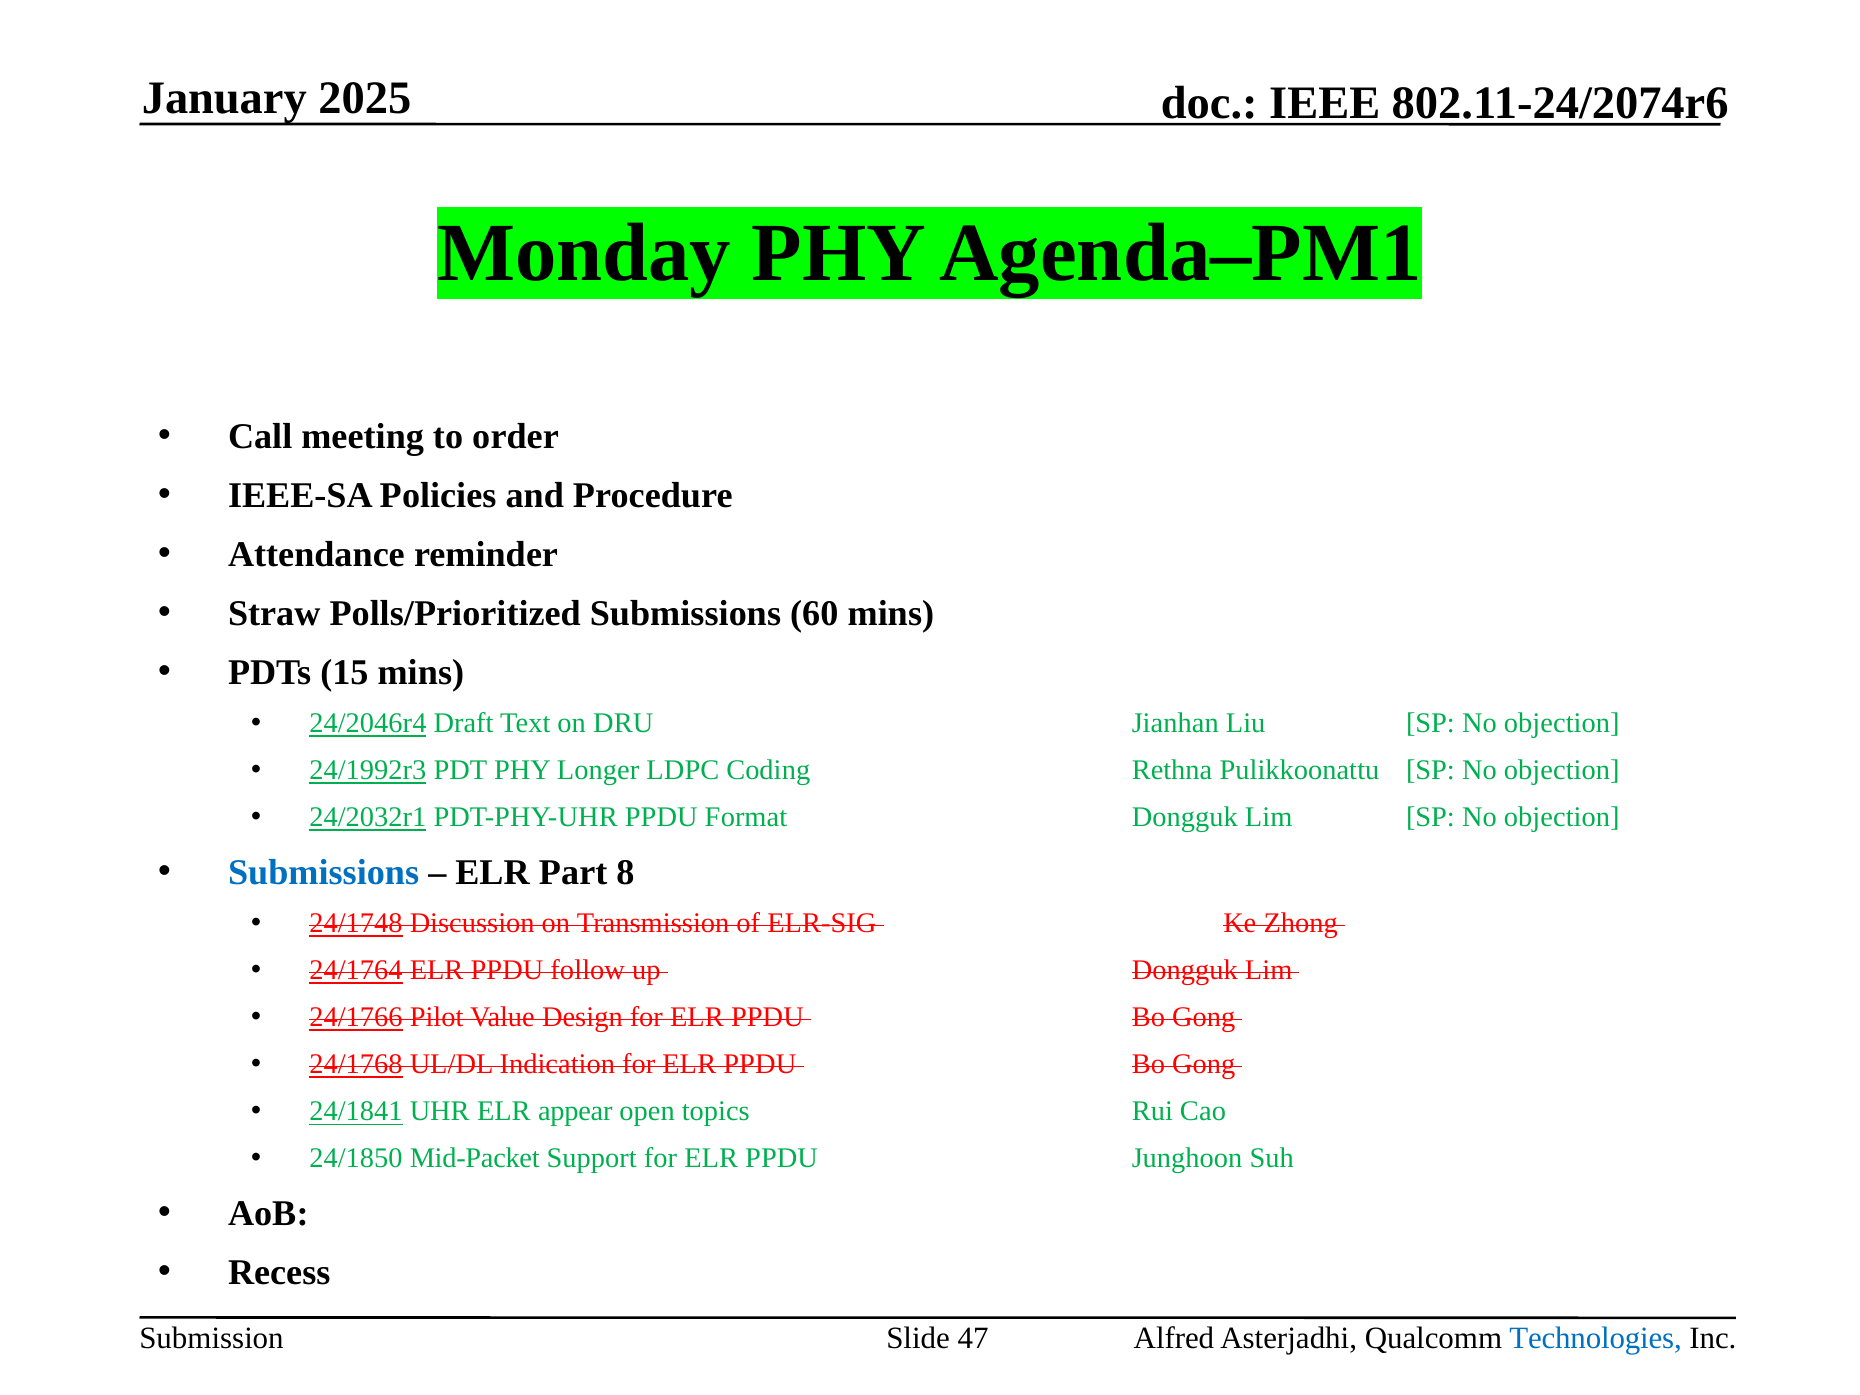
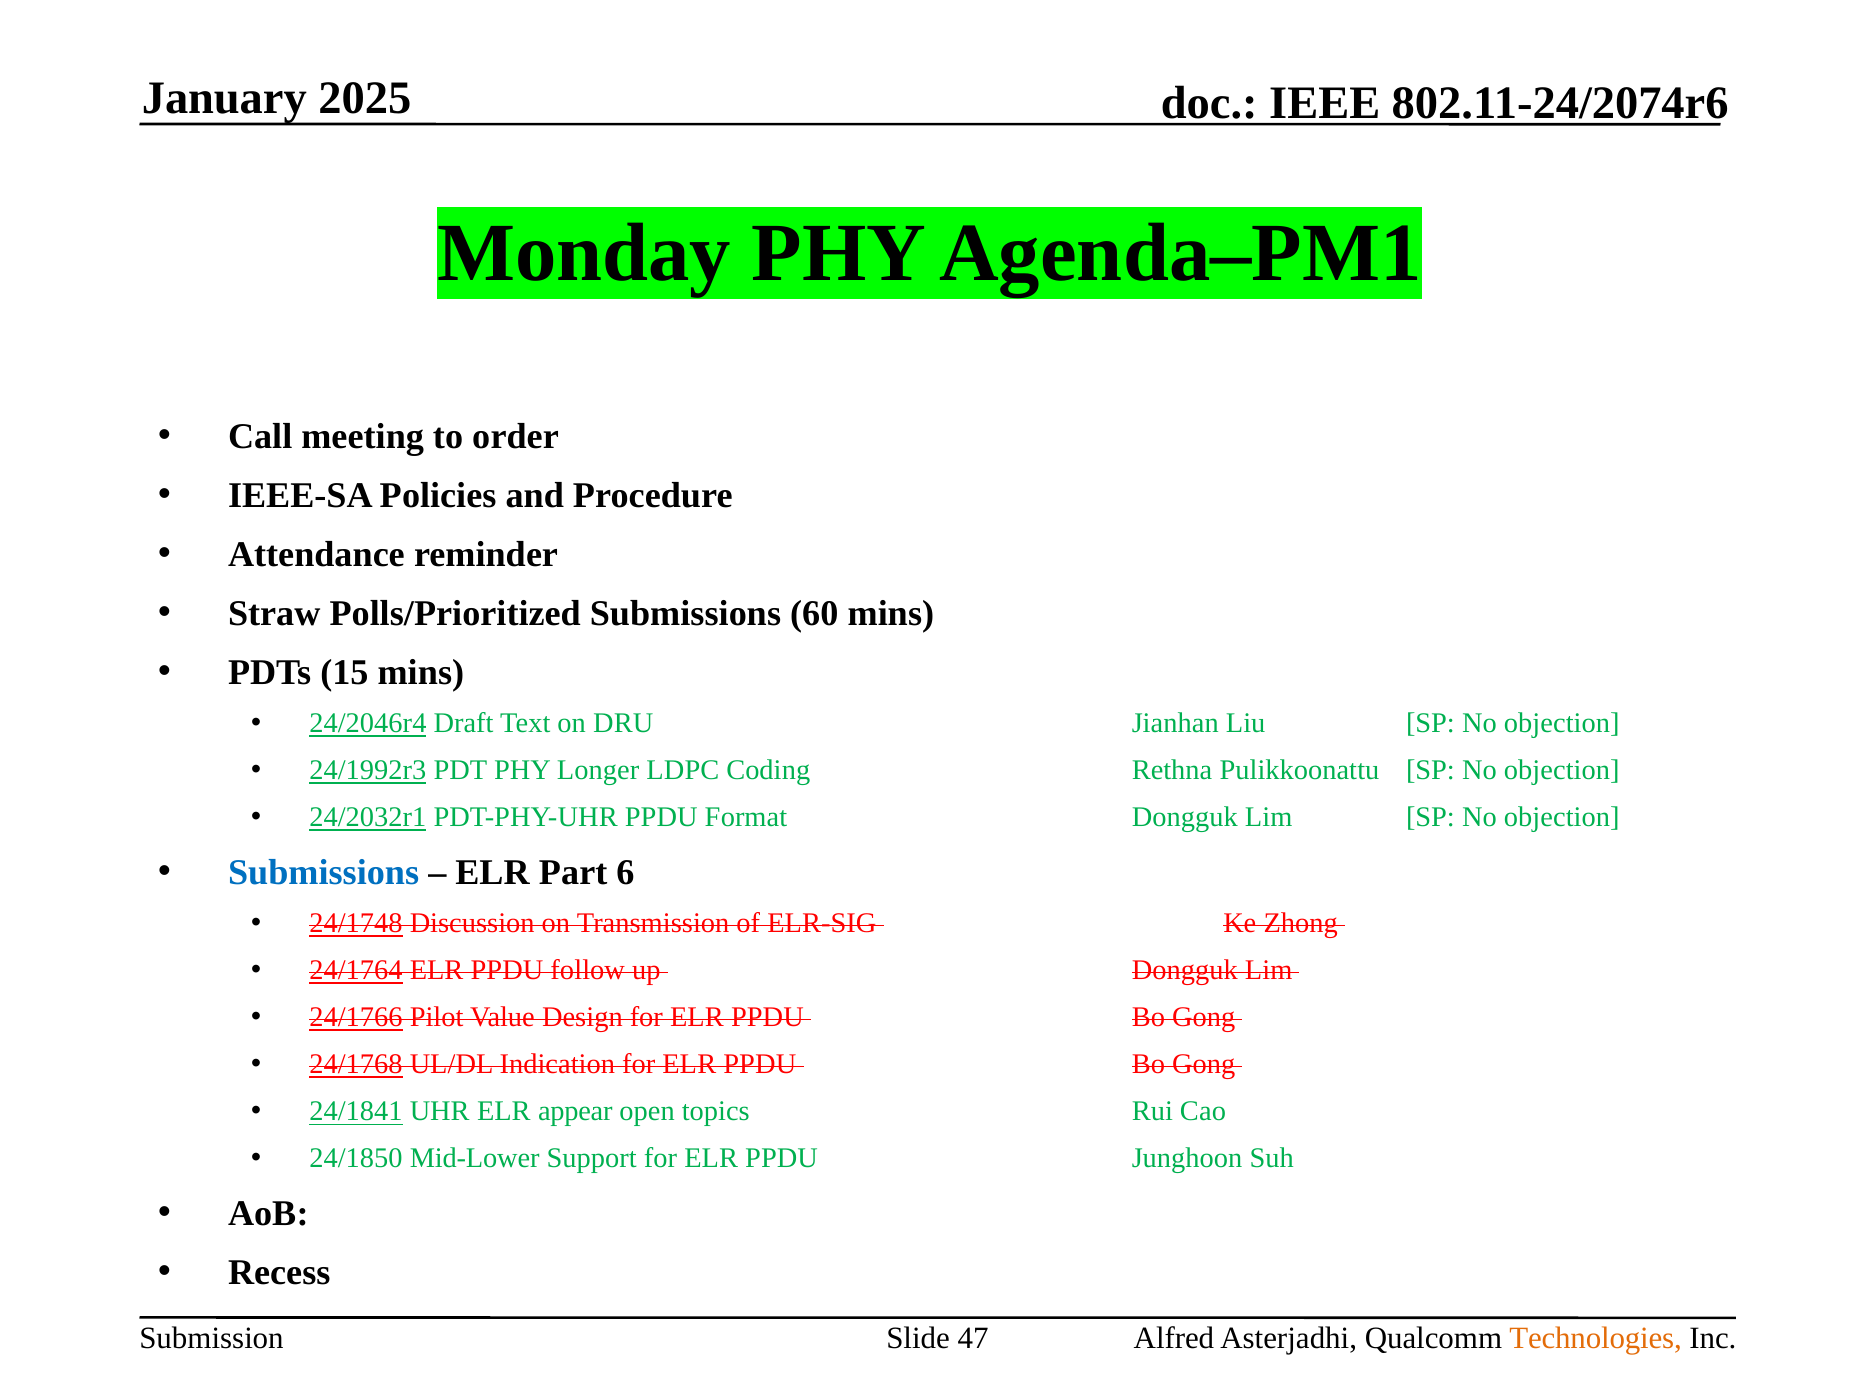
8: 8 -> 6 (625, 872)
Mid-Packet: Mid-Packet -> Mid-Lower (475, 1159)
Technologies colour: blue -> orange (1596, 1338)
